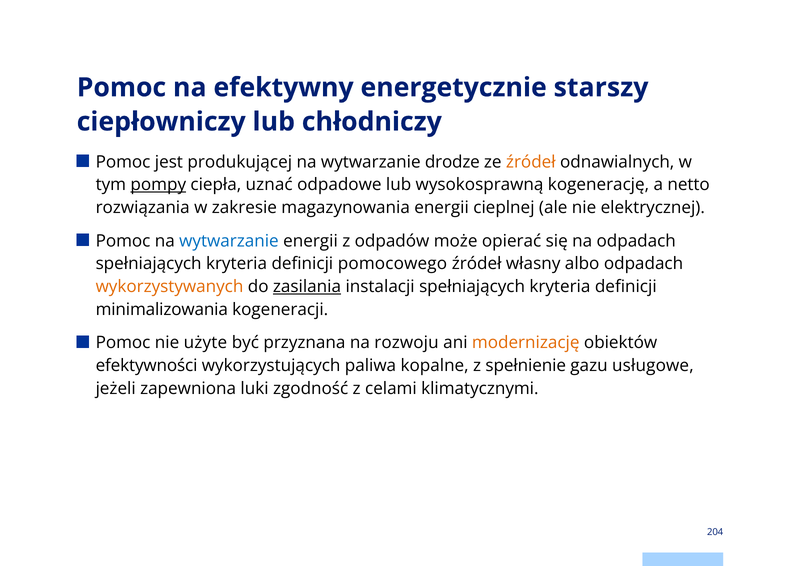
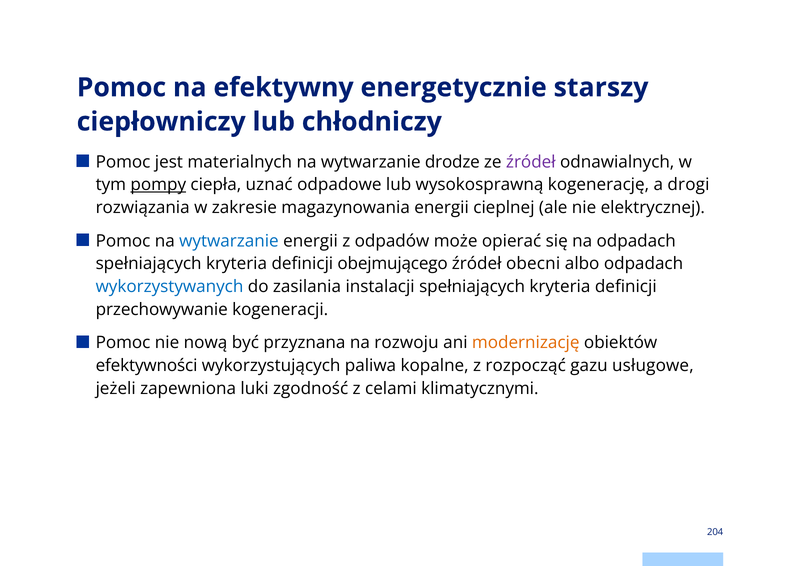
produkującej: produkującej -> materialnych (240, 162)
źródeł colour: orange -> purple (531, 162)
netto: netto -> drogi (688, 185)
pomocowego: pomocowego -> obejmującego (393, 264)
własny: własny -> obecni (533, 264)
wykorzystywanych colour: orange -> blue (170, 286)
zasilania underline: present -> none (307, 286)
minimalizowania: minimalizowania -> przechowywanie (162, 309)
użyte: użyte -> nową (205, 343)
spełnienie: spełnienie -> rozpocząć (526, 365)
